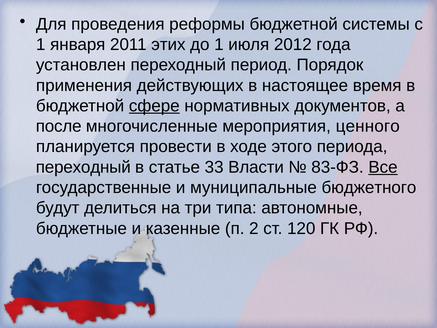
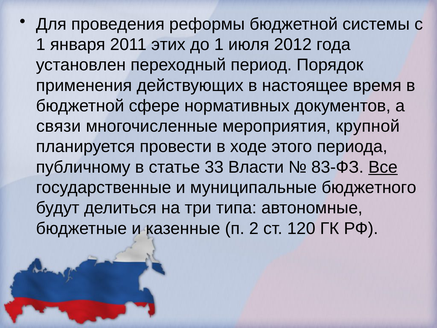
сфере underline: present -> none (154, 106)
после: после -> связи (59, 126)
ценного: ценного -> крупной (368, 126)
переходный: переходный -> публичному (83, 167)
